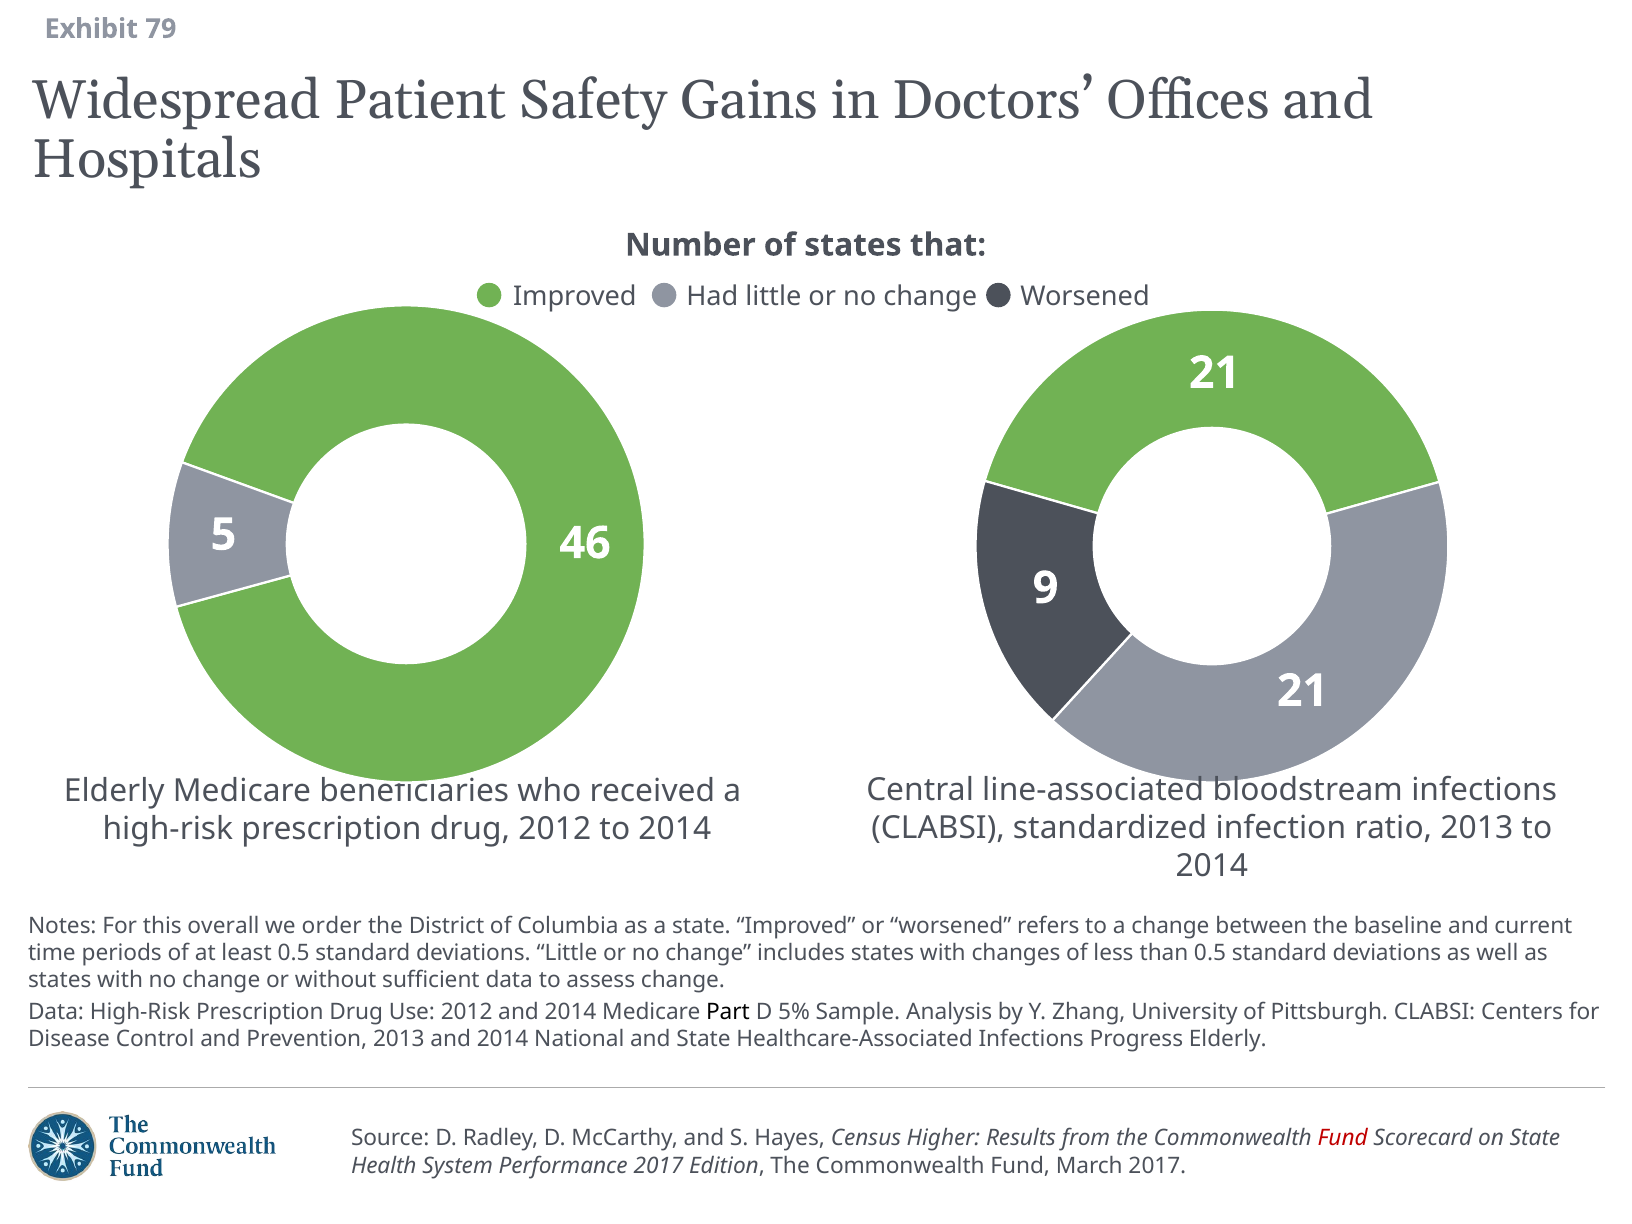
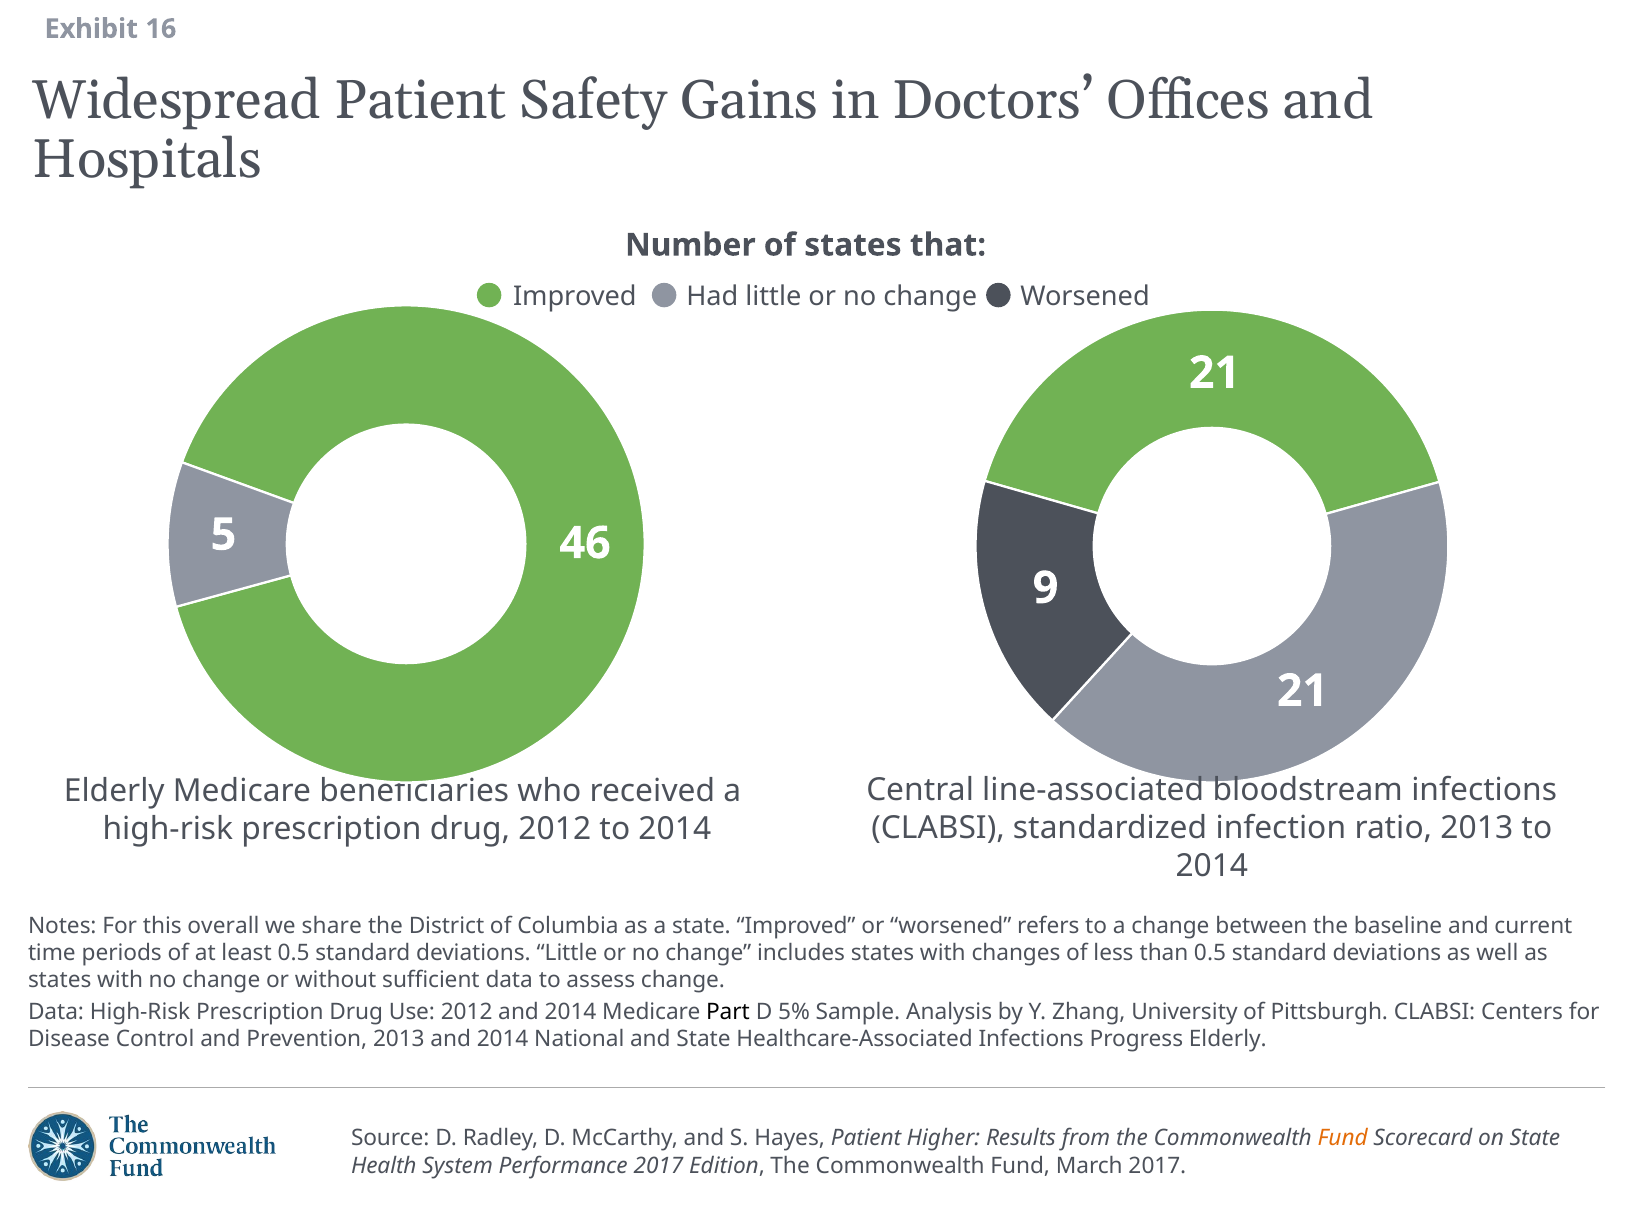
79: 79 -> 16 (161, 29)
order: order -> share (332, 926)
Hayes Census: Census -> Patient (866, 1138)
Fund colour: red -> orange (1343, 1138)
